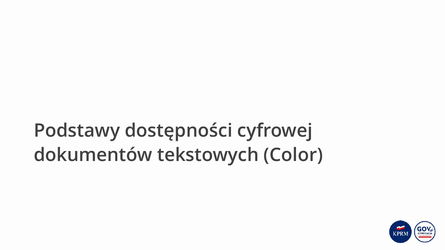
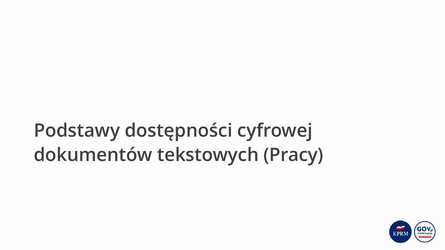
Color: Color -> Pracy (293, 155)
